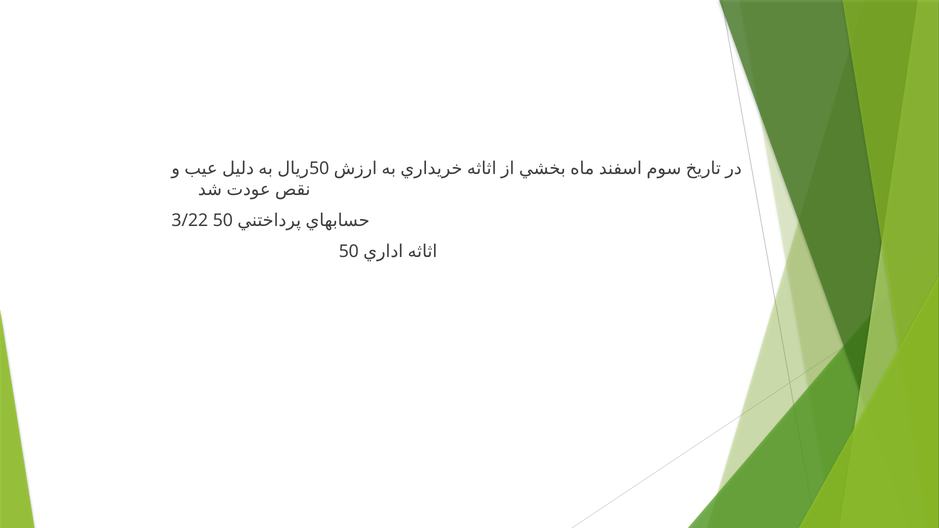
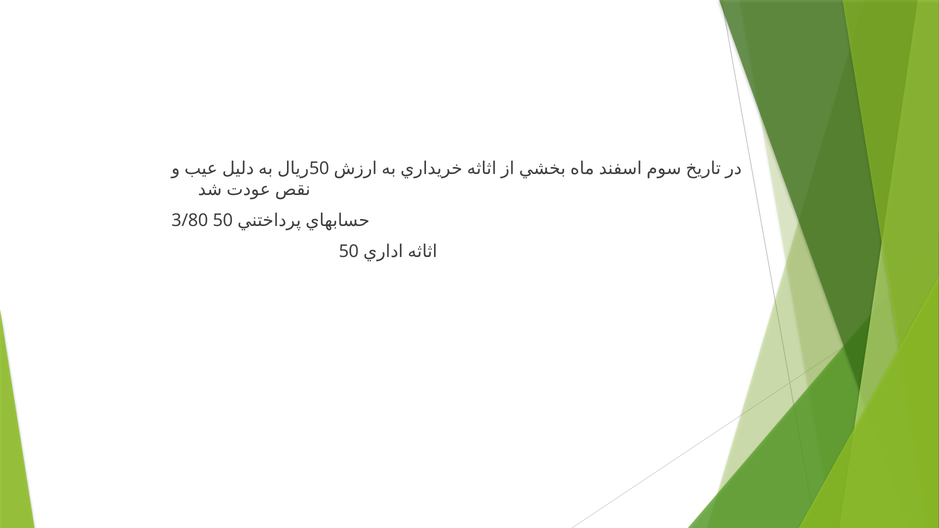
3/22: 3/22 -> 3/80 (190, 221)
